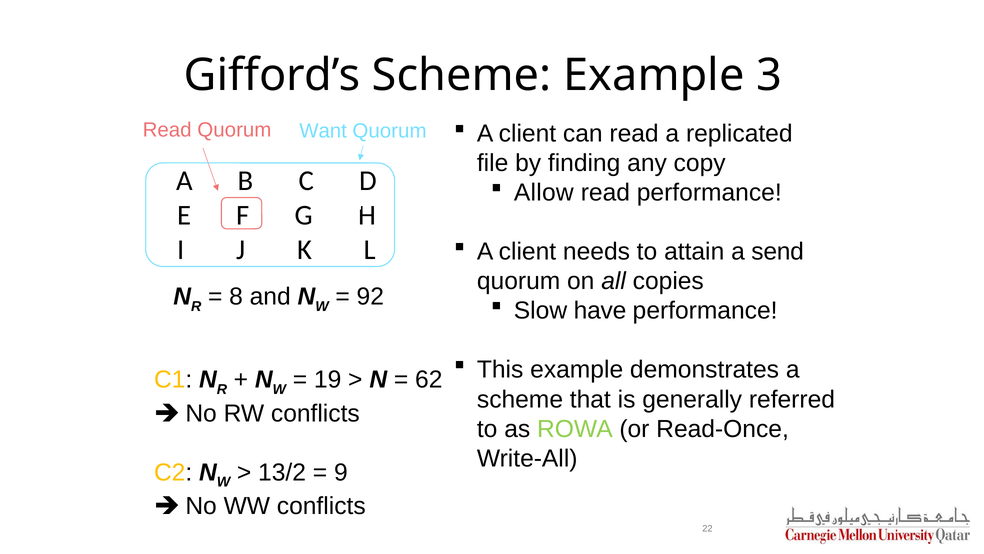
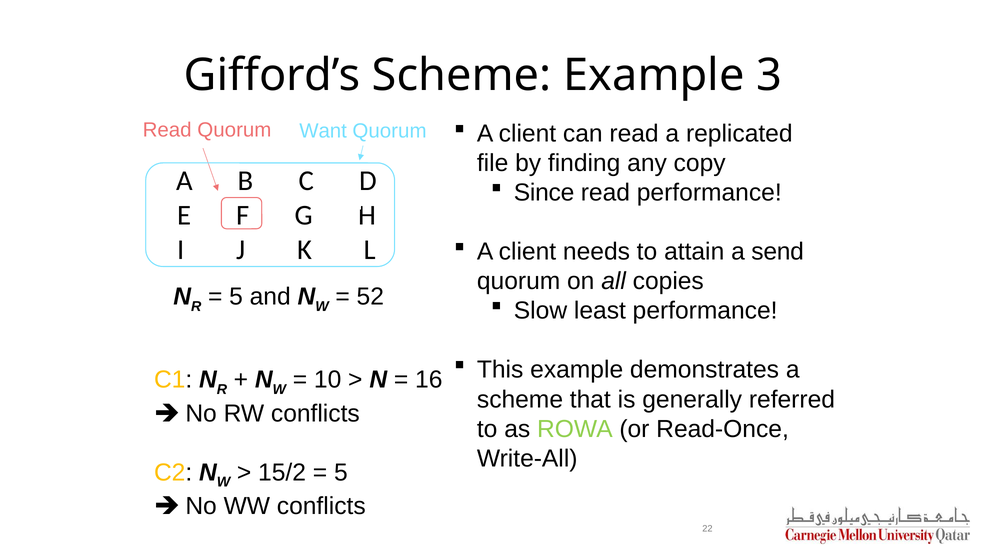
Allow: Allow -> Since (544, 192)
8: 8 -> 5 (236, 296)
92: 92 -> 52 (370, 296)
have: have -> least (600, 310)
19: 19 -> 10 (328, 379)
62: 62 -> 16 (429, 379)
13/2: 13/2 -> 15/2 (282, 472)
9: 9 -> 5 (341, 472)
